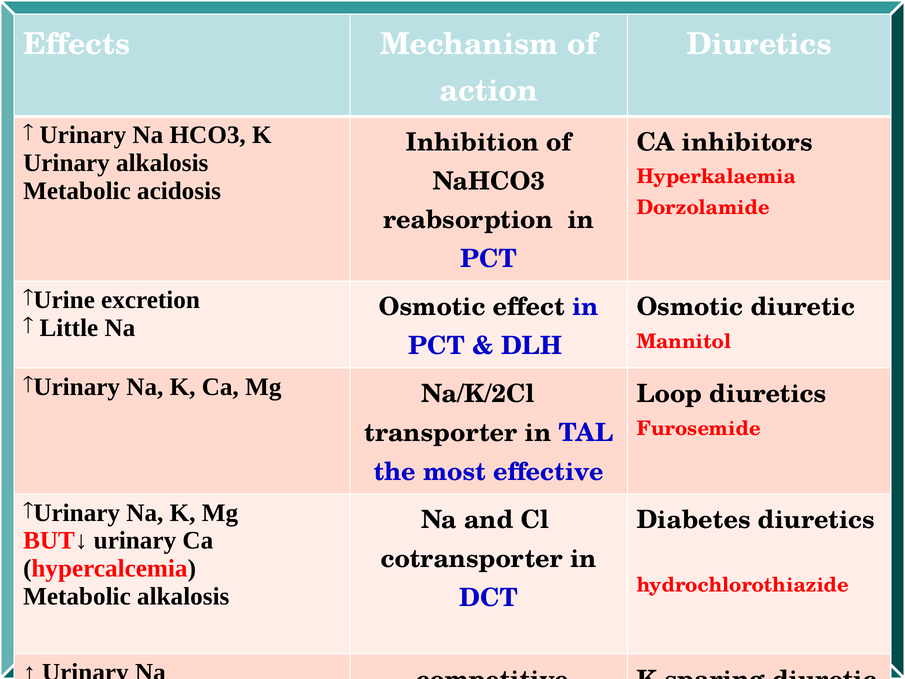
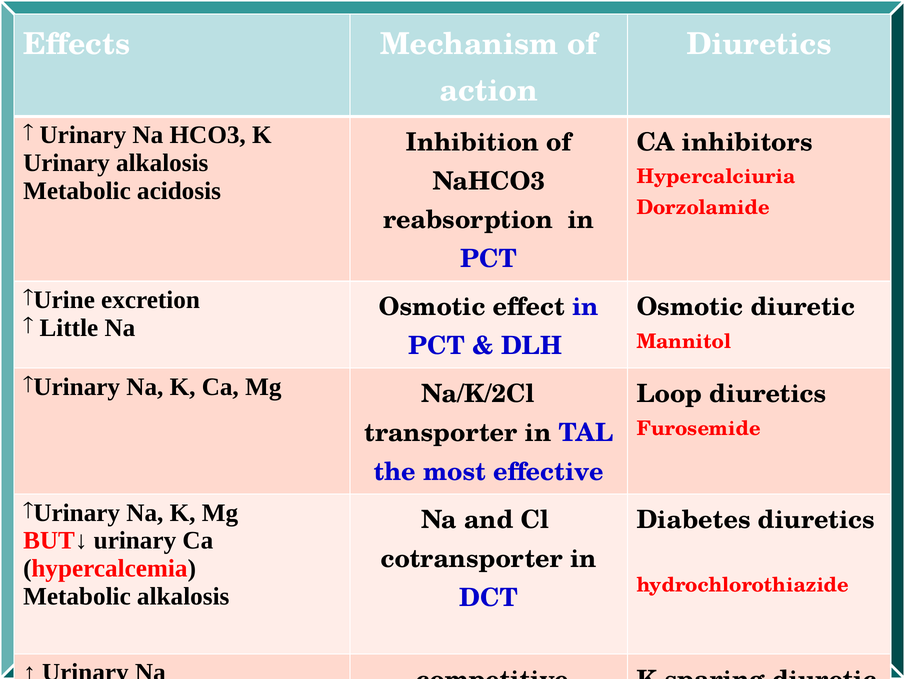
Hyperkalaemia: Hyperkalaemia -> Hypercalciuria (716, 177)
